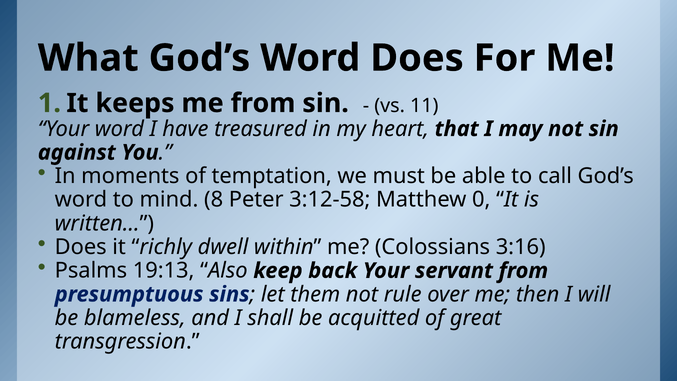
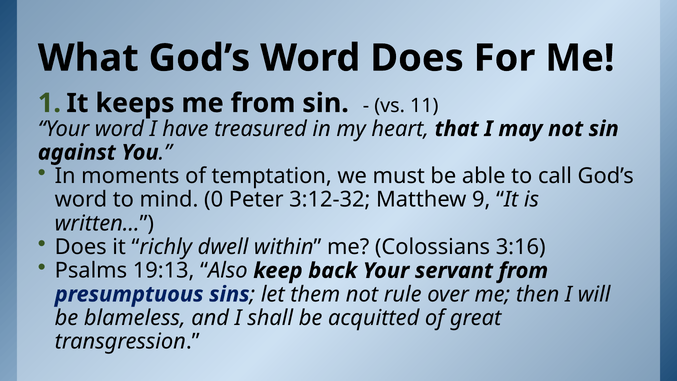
8: 8 -> 0 (214, 200)
3:12-58: 3:12-58 -> 3:12-32 (330, 200)
0: 0 -> 9 (481, 200)
